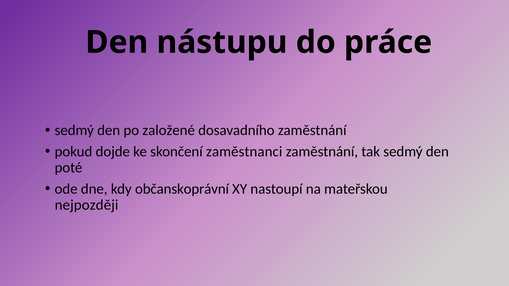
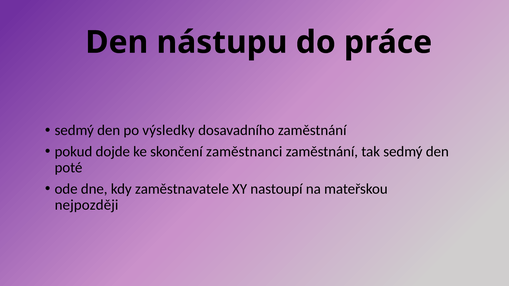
založené: založené -> výsledky (169, 130)
občanskoprávní: občanskoprávní -> zaměstnavatele (182, 189)
